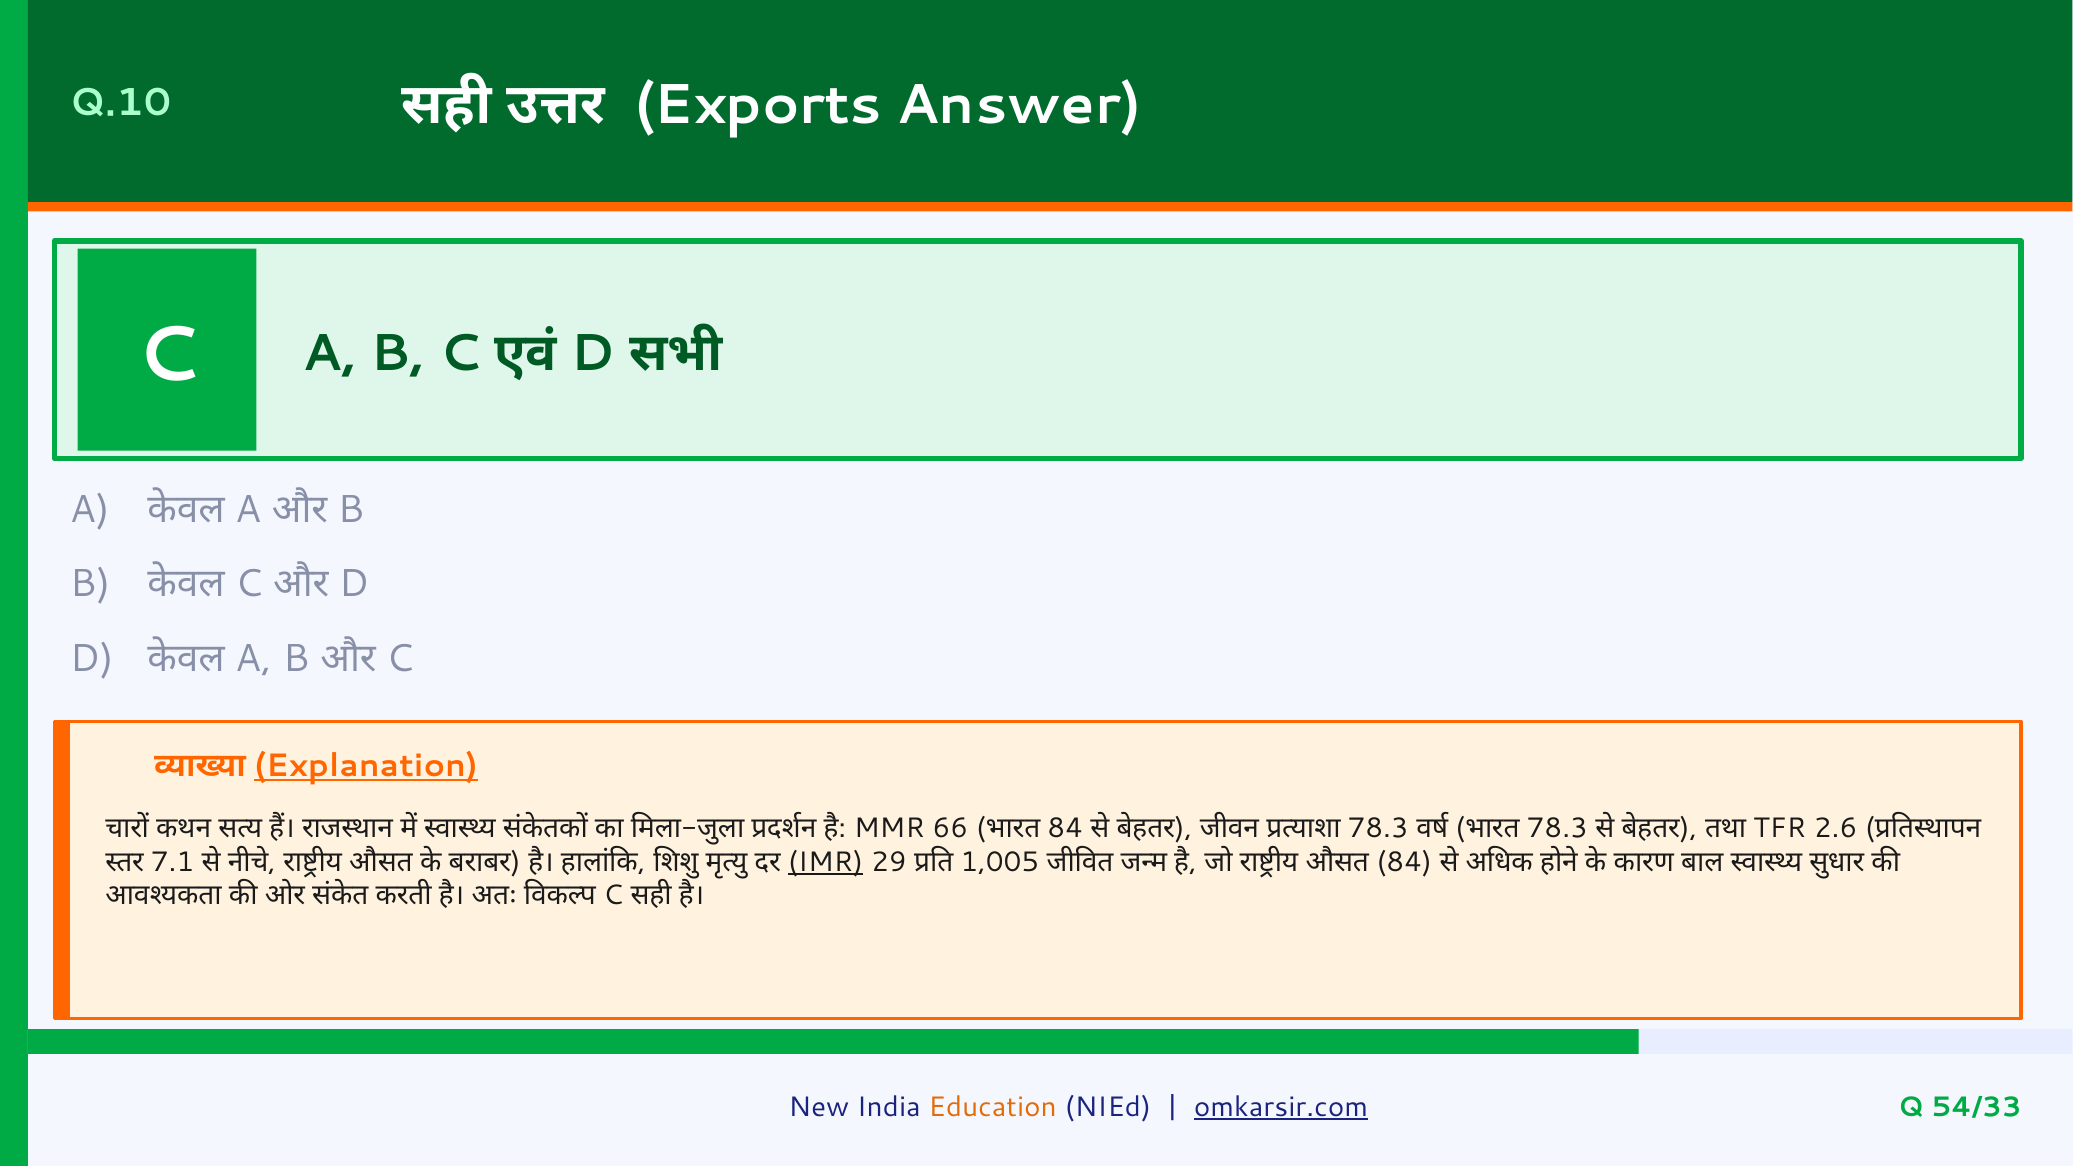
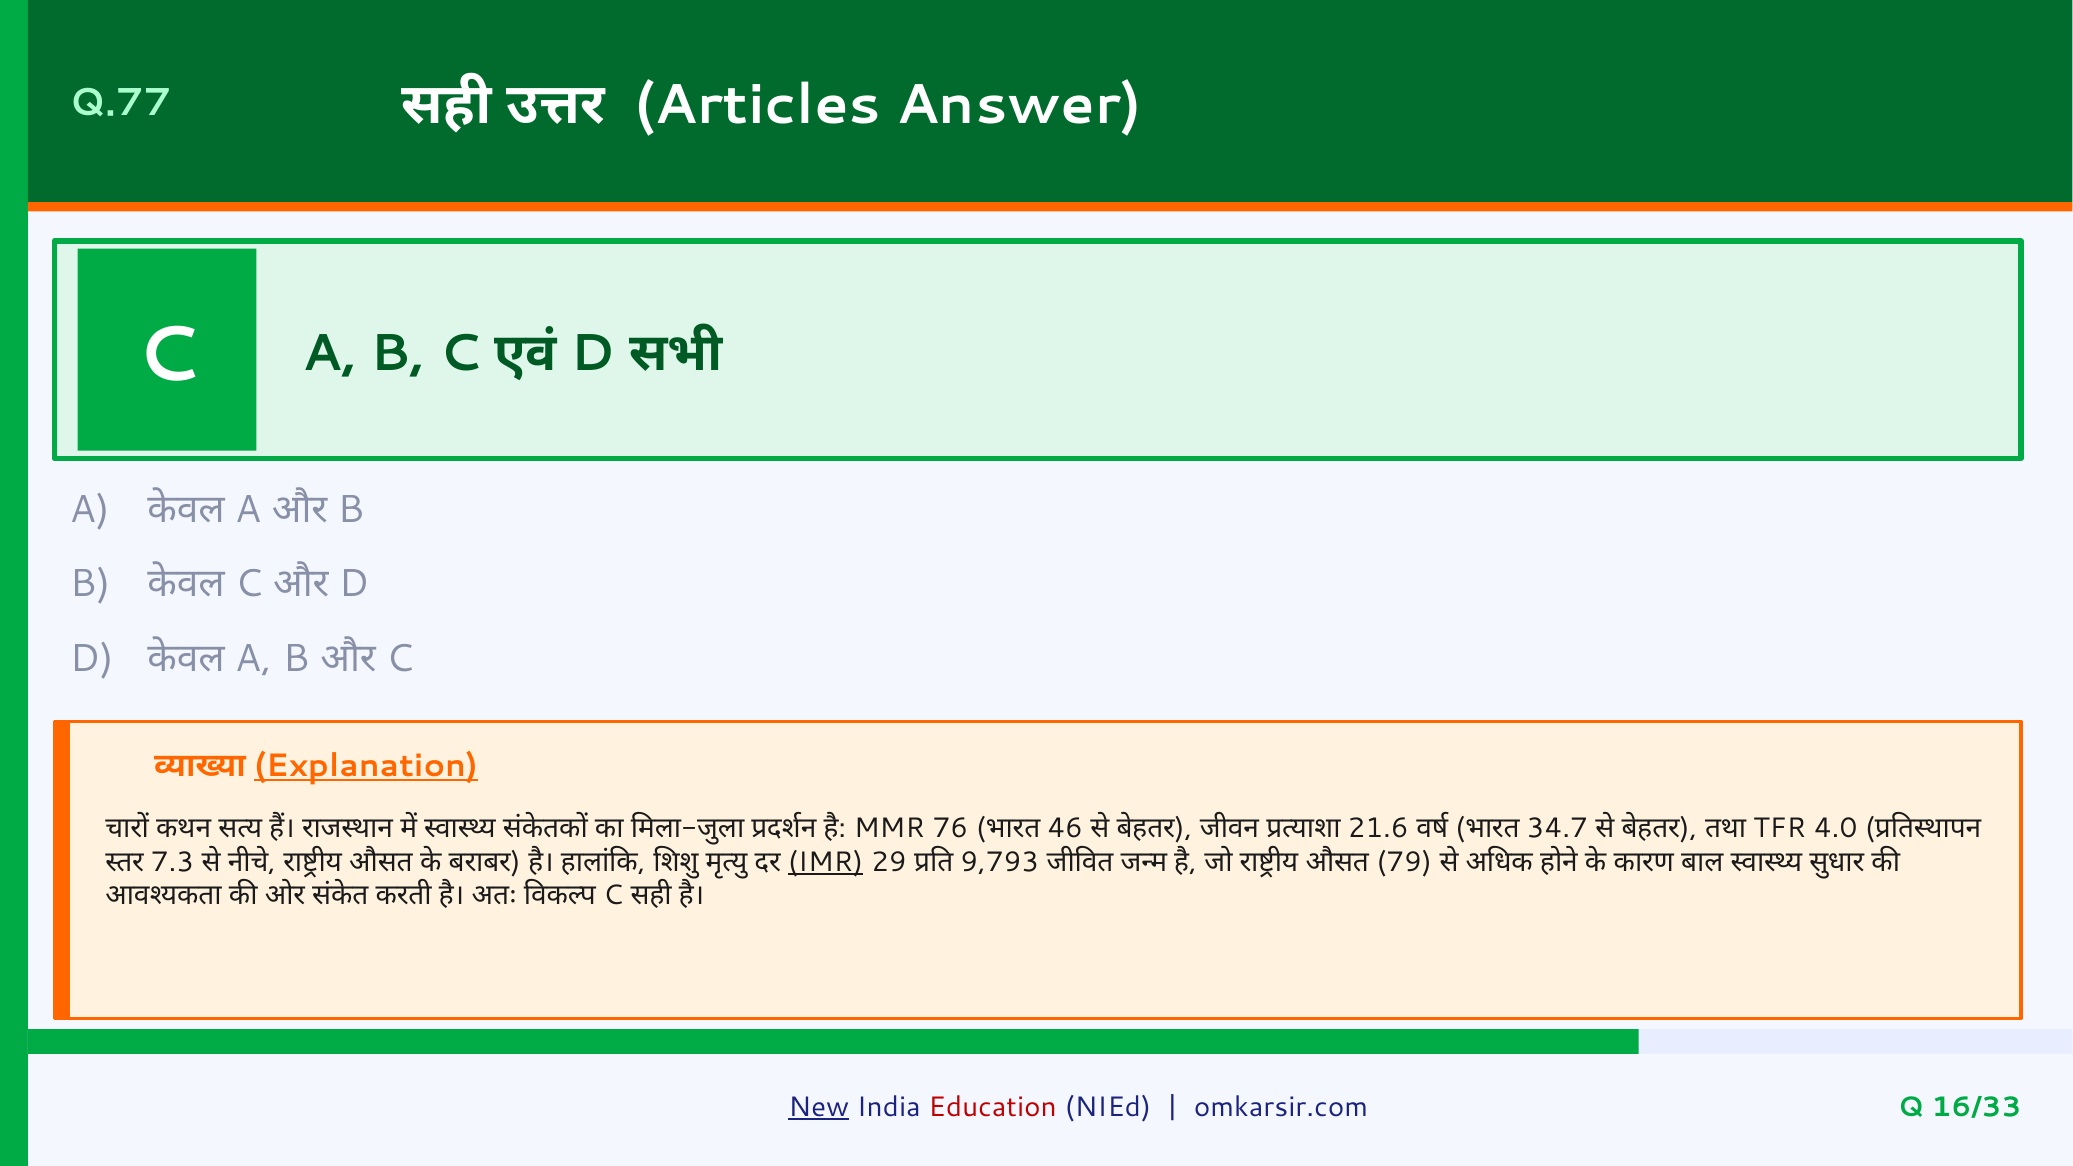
Q.10: Q.10 -> Q.77 (120, 102)
Exports: Exports -> Articles (758, 105)
66: 66 -> 76 (950, 829)
84: 84 -> 46 (1065, 829)
78.3: 78.3 -> 21.6 (1378, 829)
78.3: 78.3 -> 34.7 (1557, 829)
2.6: 2.6 -> 4.0 (1836, 829)
7.1: 7.1 -> 7.3 (172, 862)
1,005: 1,005 -> 9,793 (1000, 862)
84: 84 -> 79 (1404, 862)
New underline: none -> present (819, 1107)
Education colour: orange -> red (993, 1107)
omkarsir.com underline: present -> none (1281, 1107)
54/33: 54/33 -> 16/33 (1976, 1107)
